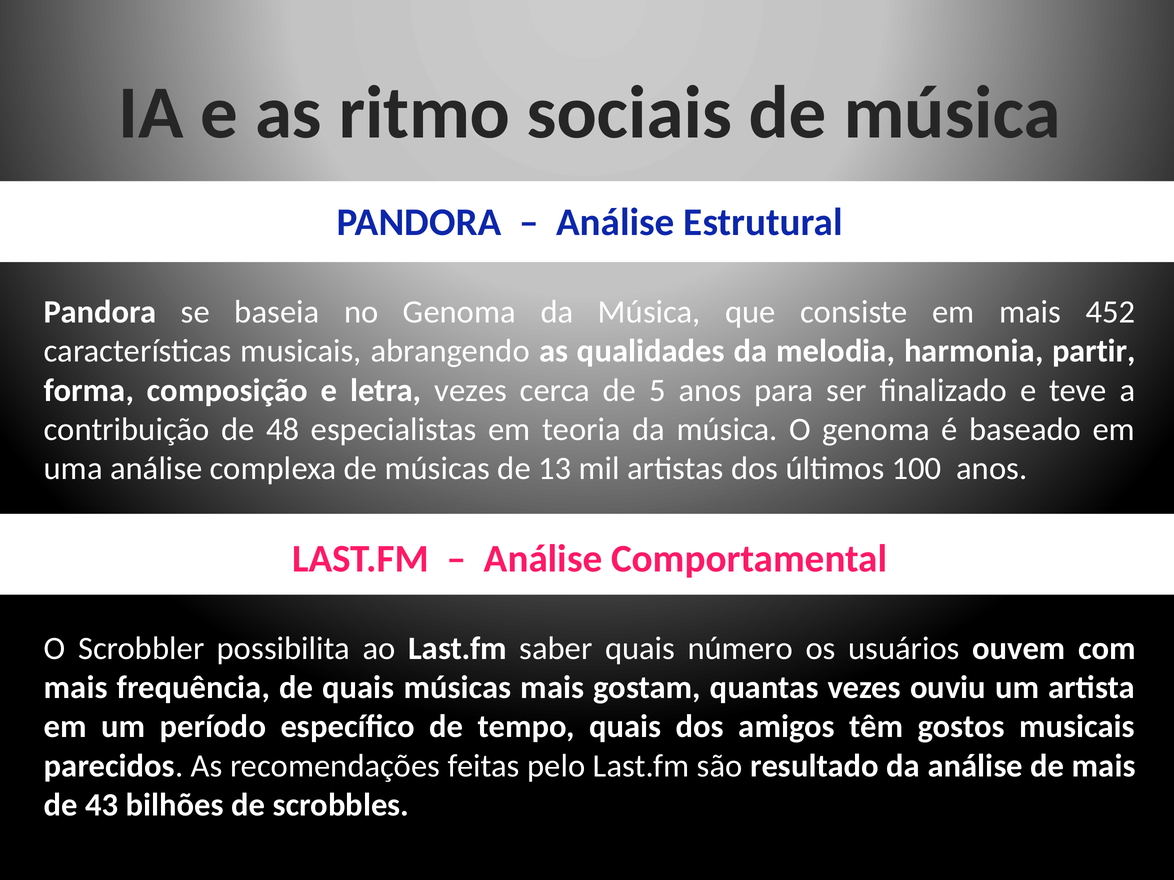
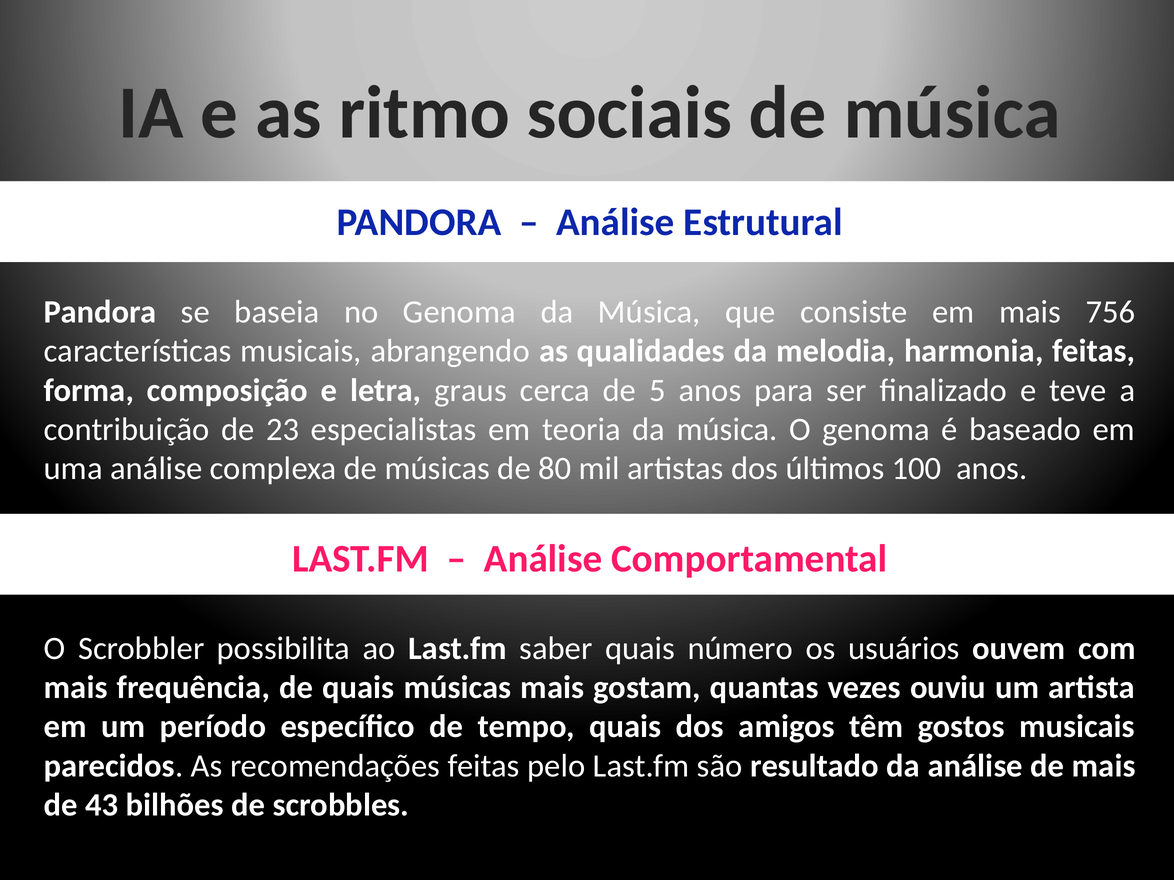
452: 452 -> 756 (1111, 312)
harmonia partir: partir -> feitas (1094, 351)
letra vezes: vezes -> graus (471, 390)
48: 48 -> 23 (283, 430)
13: 13 -> 80 (555, 469)
